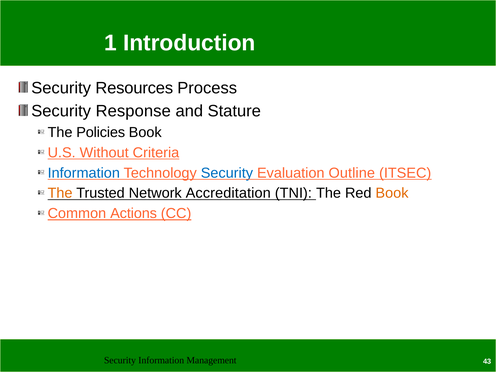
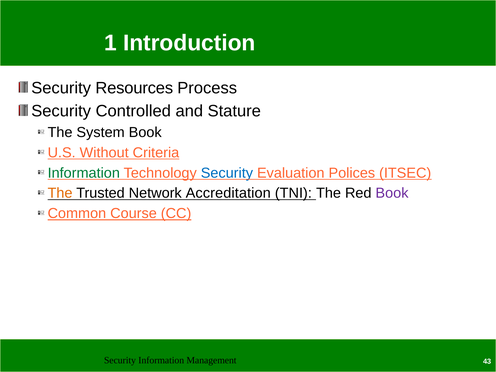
Response: Response -> Controlled (133, 111)
Policies: Policies -> System (101, 132)
Information colour: blue -> green (84, 173)
Outline: Outline -> Polices (352, 173)
Book colour: orange -> purple (392, 193)
Actions: Actions -> Course (134, 213)
